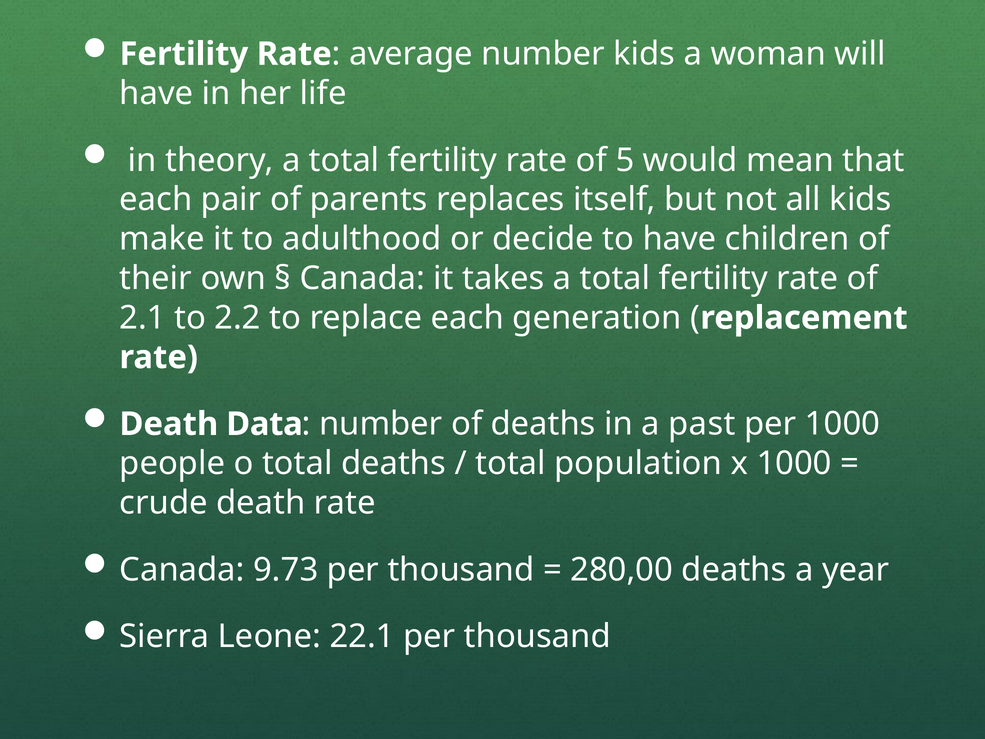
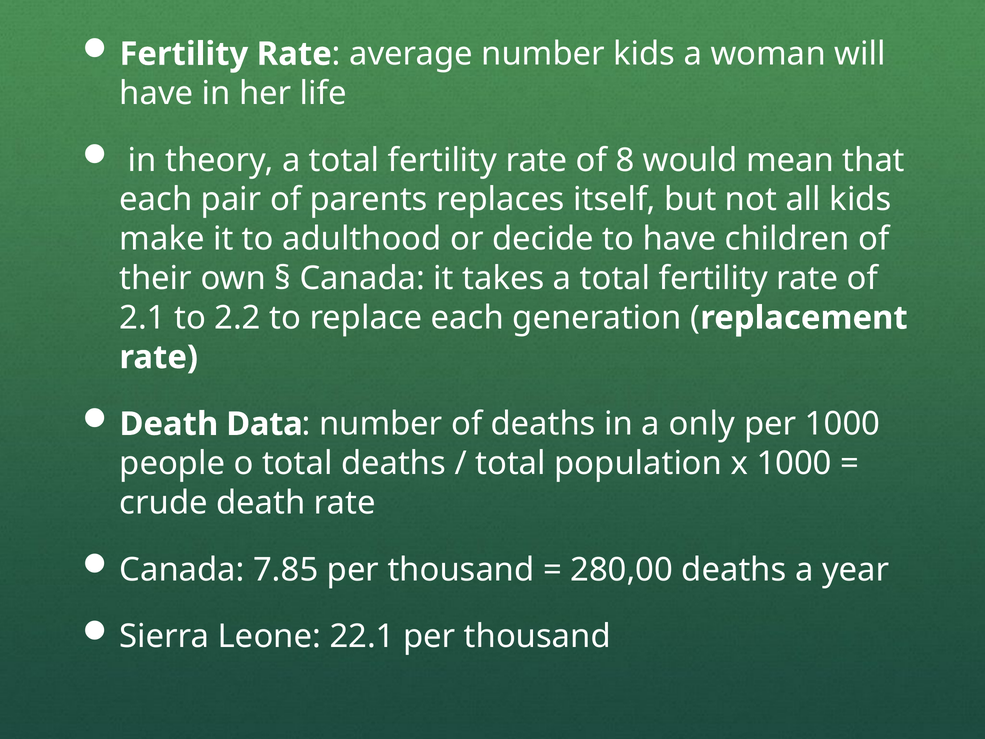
5: 5 -> 8 (625, 160)
past: past -> only (702, 424)
9.73: 9.73 -> 7.85 (286, 570)
